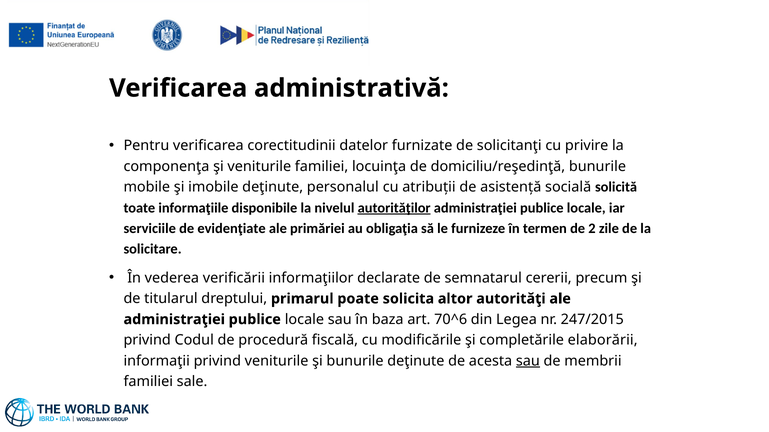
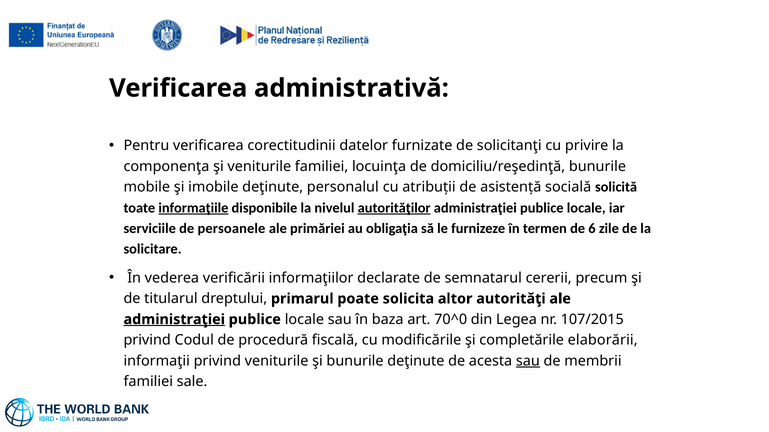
informaţiile underline: none -> present (193, 208)
evidenţiate: evidenţiate -> persoanele (231, 229)
2: 2 -> 6 (592, 229)
administraţiei underline: none -> present (174, 320)
70^6: 70^6 -> 70^0 (451, 320)
247/2015: 247/2015 -> 107/2015 (592, 320)
